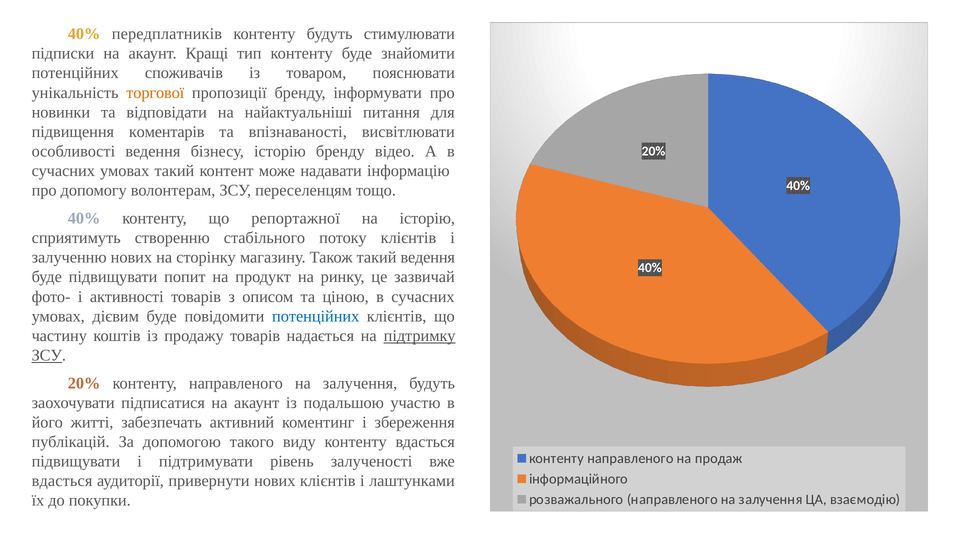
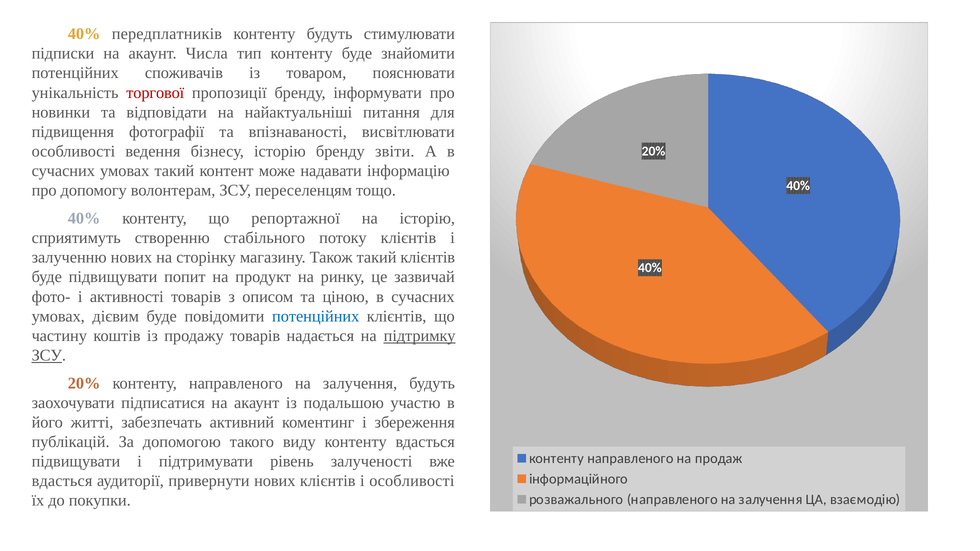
Кращі: Кращі -> Числа (207, 54)
торгової colour: orange -> red (155, 93)
коментарів: коментарів -> фотографії (167, 132)
відео: відео -> звіти (395, 151)
такий ведення: ведення -> клієнтів (428, 258)
і лаштунками: лаштунками -> особливості (412, 481)
